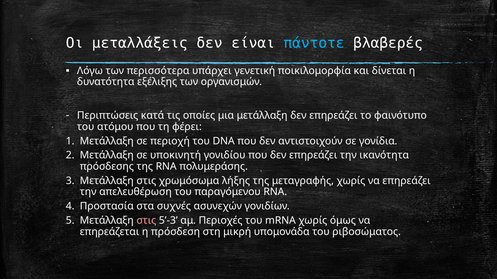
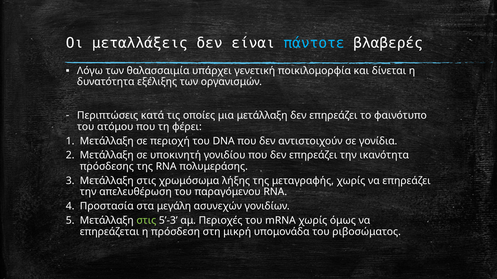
περισσότερα: περισσότερα -> θαλασσαιμία (158, 71)
συχνές: συχνές -> μεγάλη (174, 207)
στις colour: pink -> light green (146, 221)
